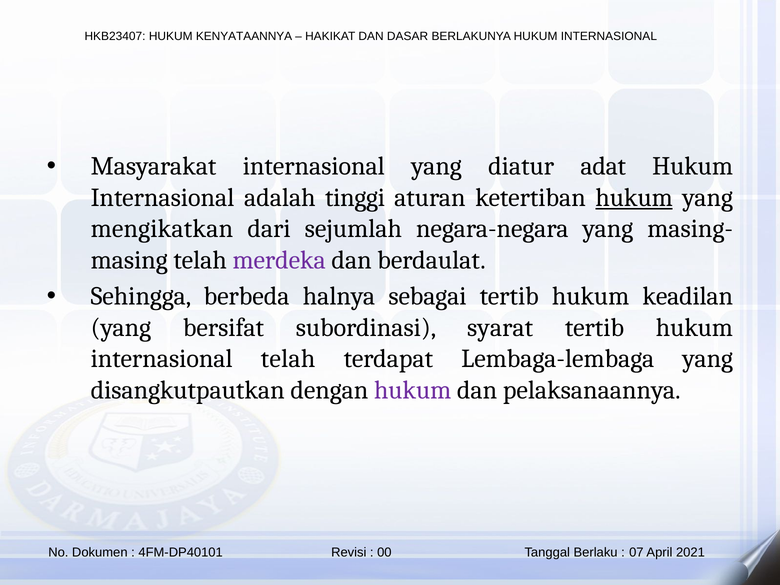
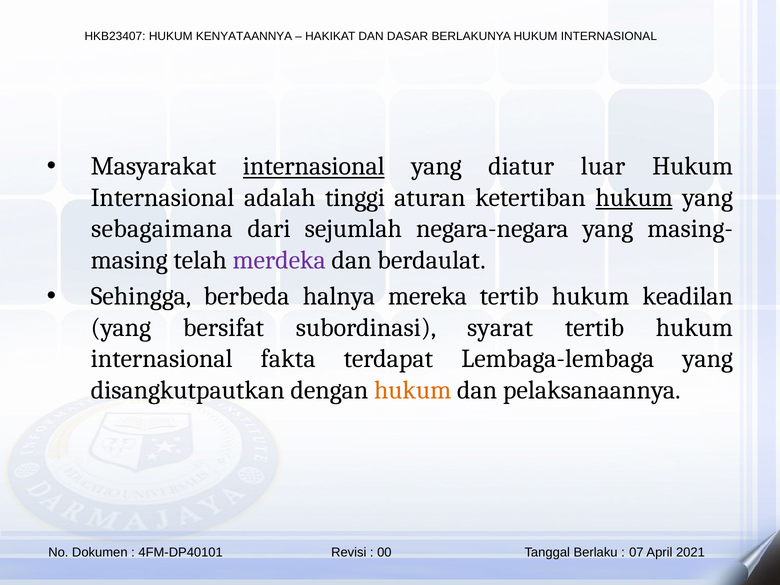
internasional underline: none -> present (314, 166)
adat: adat -> luar (603, 166)
mengikatkan: mengikatkan -> sebagaimana (162, 229)
sebagai: sebagai -> mereka (428, 296)
internasional telah: telah -> fakta (288, 359)
hukum colour: purple -> orange (413, 390)
